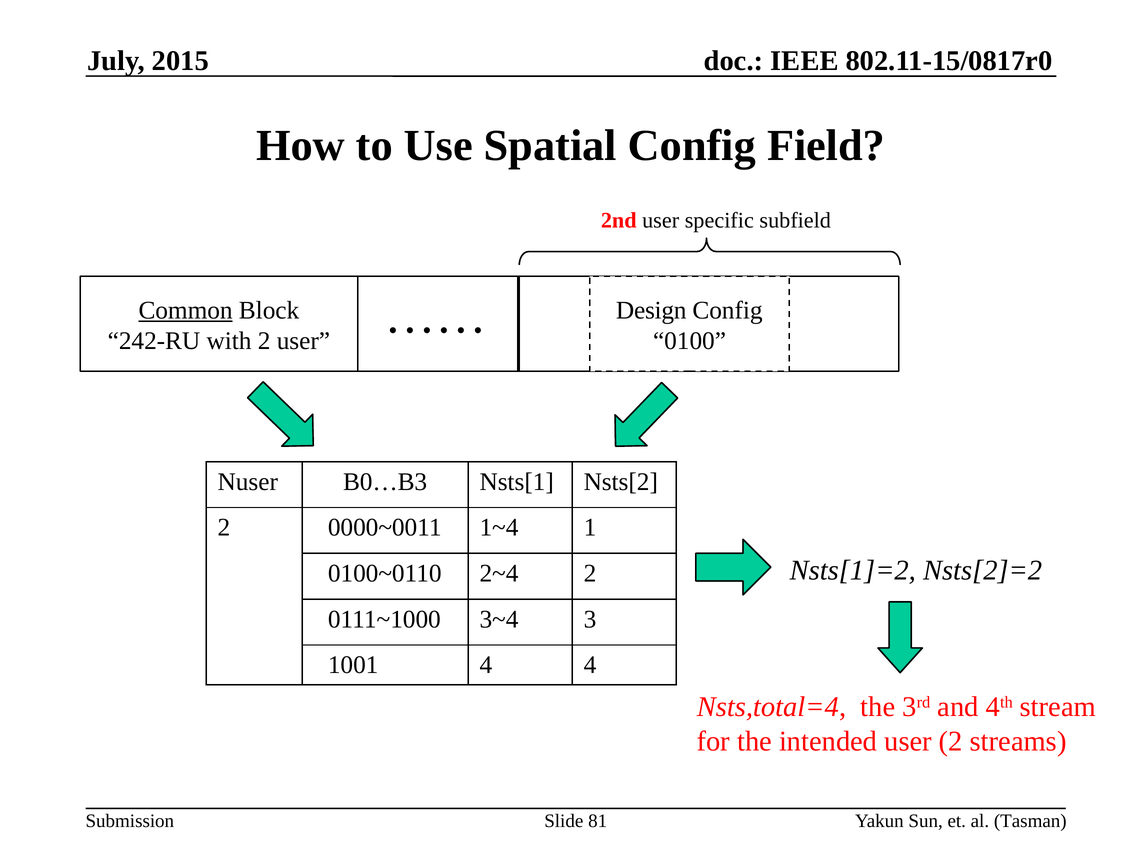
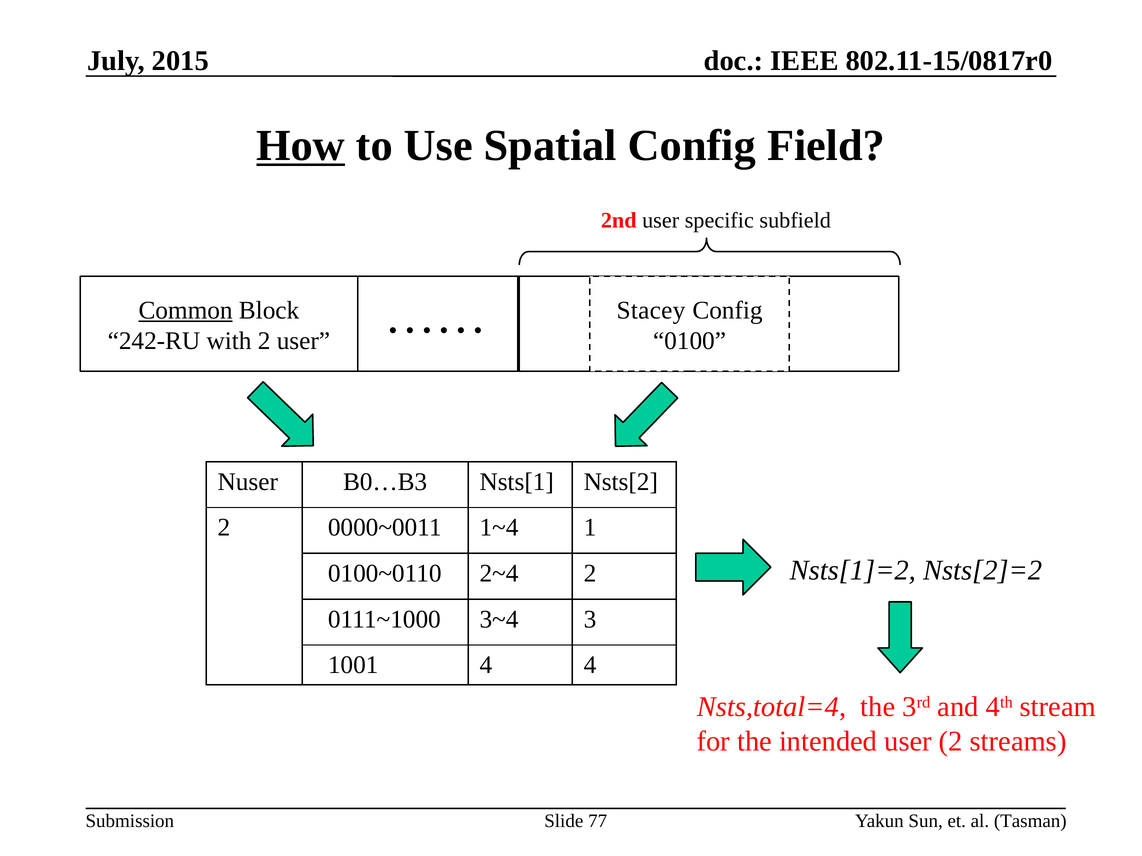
How underline: none -> present (301, 146)
Design: Design -> Stacey (651, 310)
81: 81 -> 77 (598, 821)
